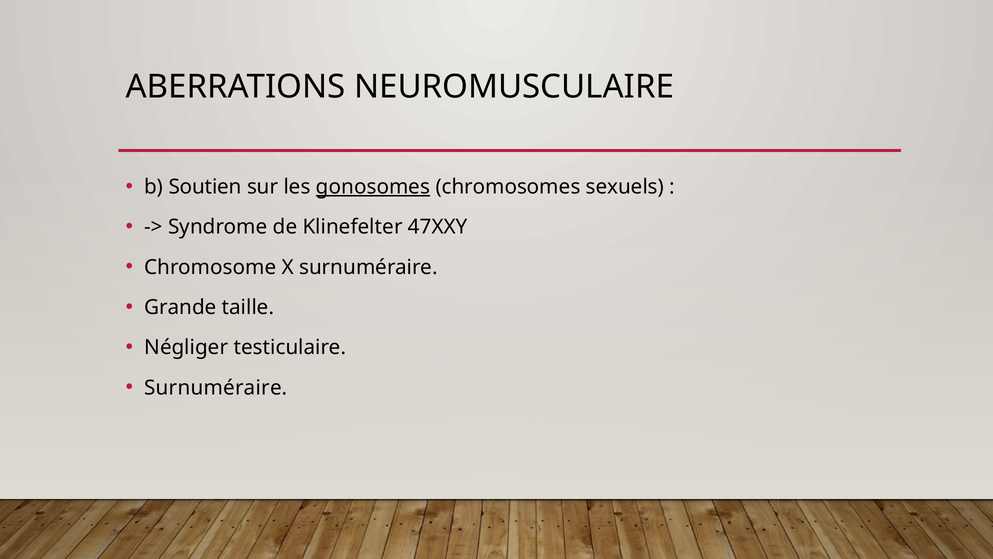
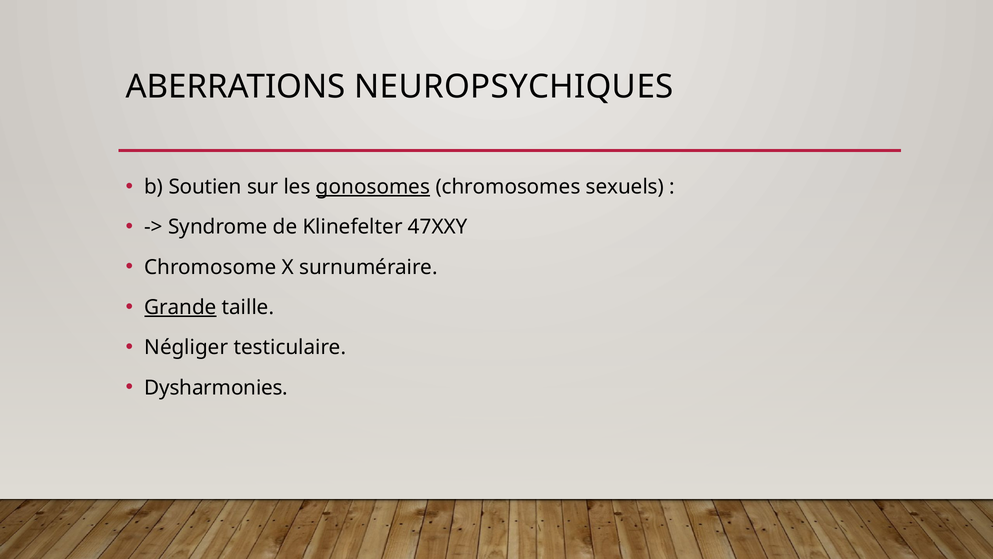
NEUROMUSCULAIRE: NEUROMUSCULAIRE -> NEUROPSYCHIQUES (514, 87)
Grande underline: none -> present (180, 307)
Surnuméraire: Surnuméraire -> Dysharmonies (216, 387)
